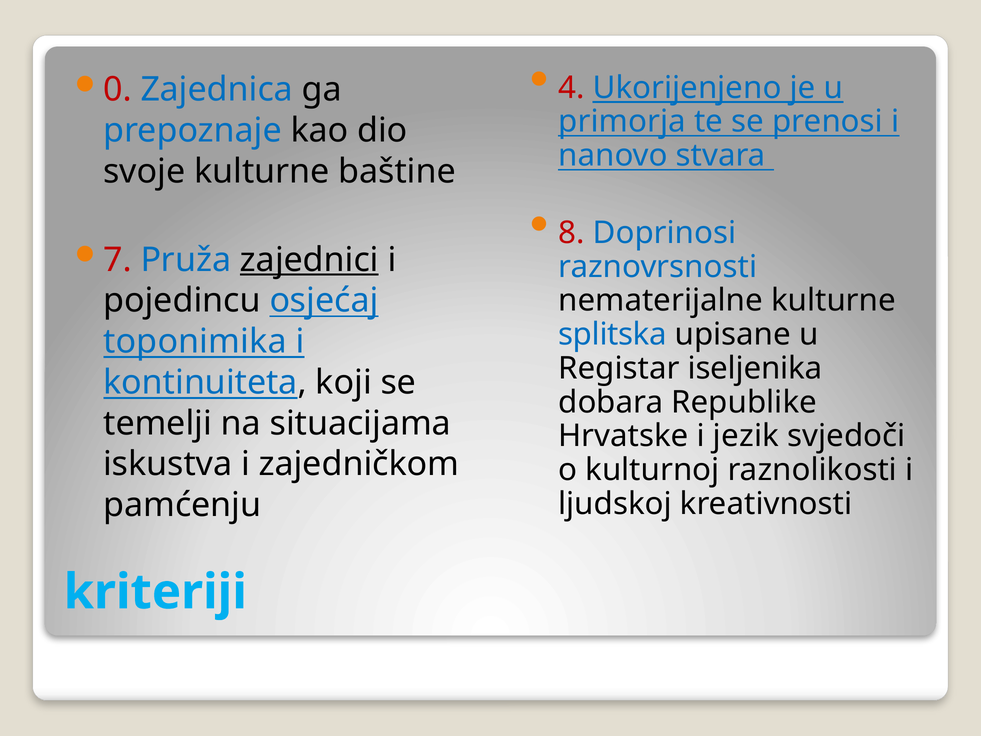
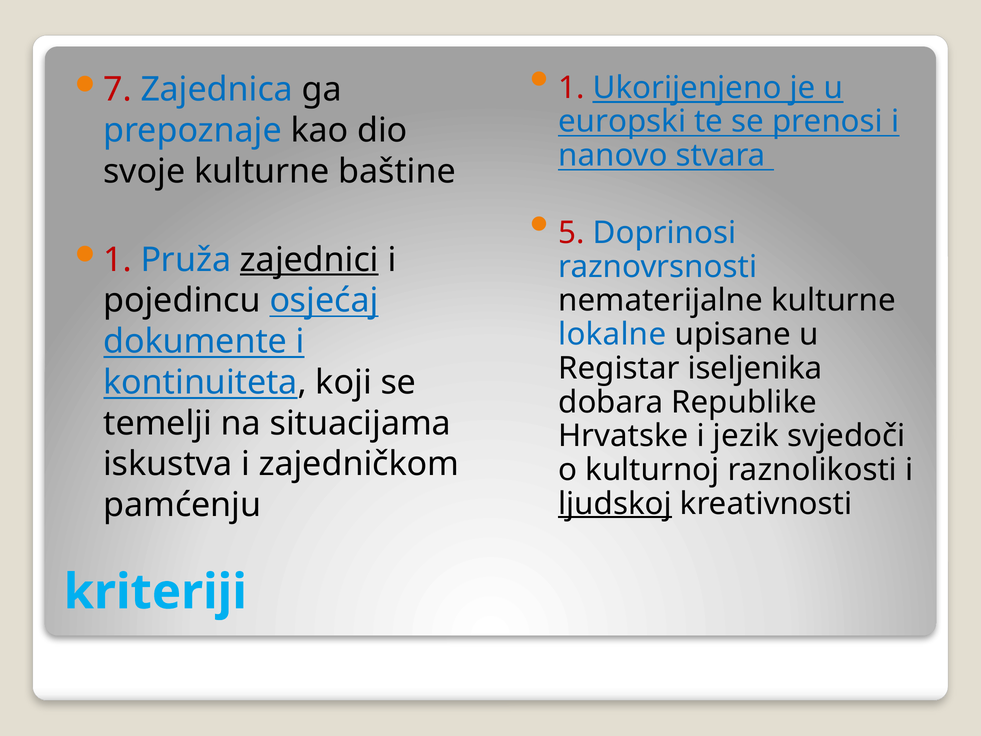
4: 4 -> 1 (571, 88)
0: 0 -> 7 (118, 90)
primorja: primorja -> europski (622, 122)
8: 8 -> 5 (571, 233)
7: 7 -> 1 (118, 260)
splitska: splitska -> lokalne (612, 334)
toponimika: toponimika -> dokumente (195, 341)
ljudskoj underline: none -> present (615, 504)
